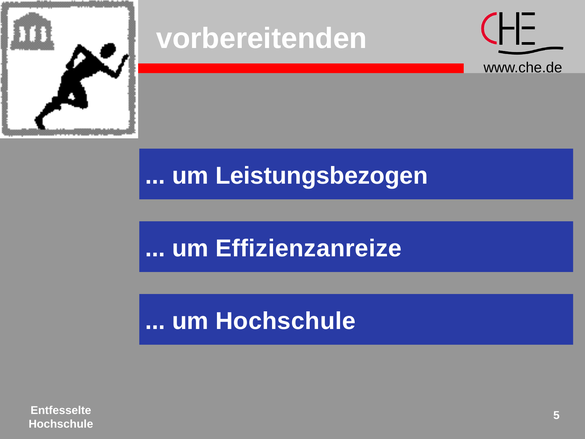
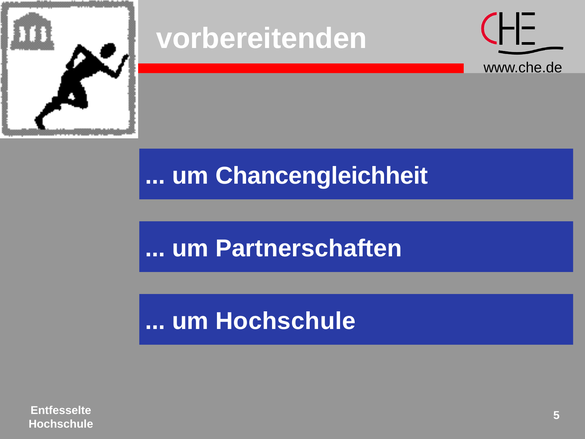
Leistungsbezogen: Leistungsbezogen -> Chancengleichheit (322, 176)
Effizienzanreize: Effizienzanreize -> Partnerschaften (309, 248)
